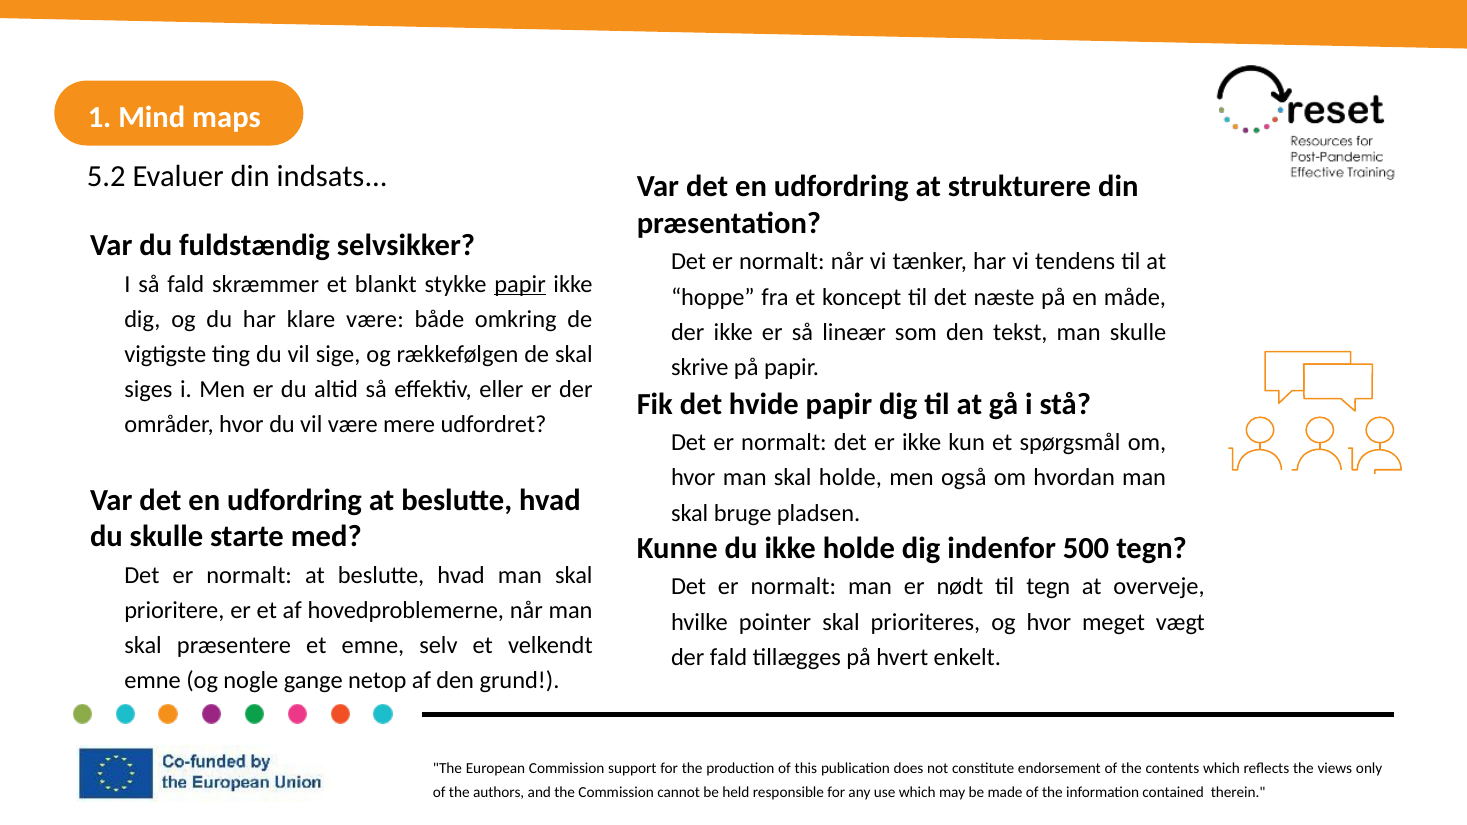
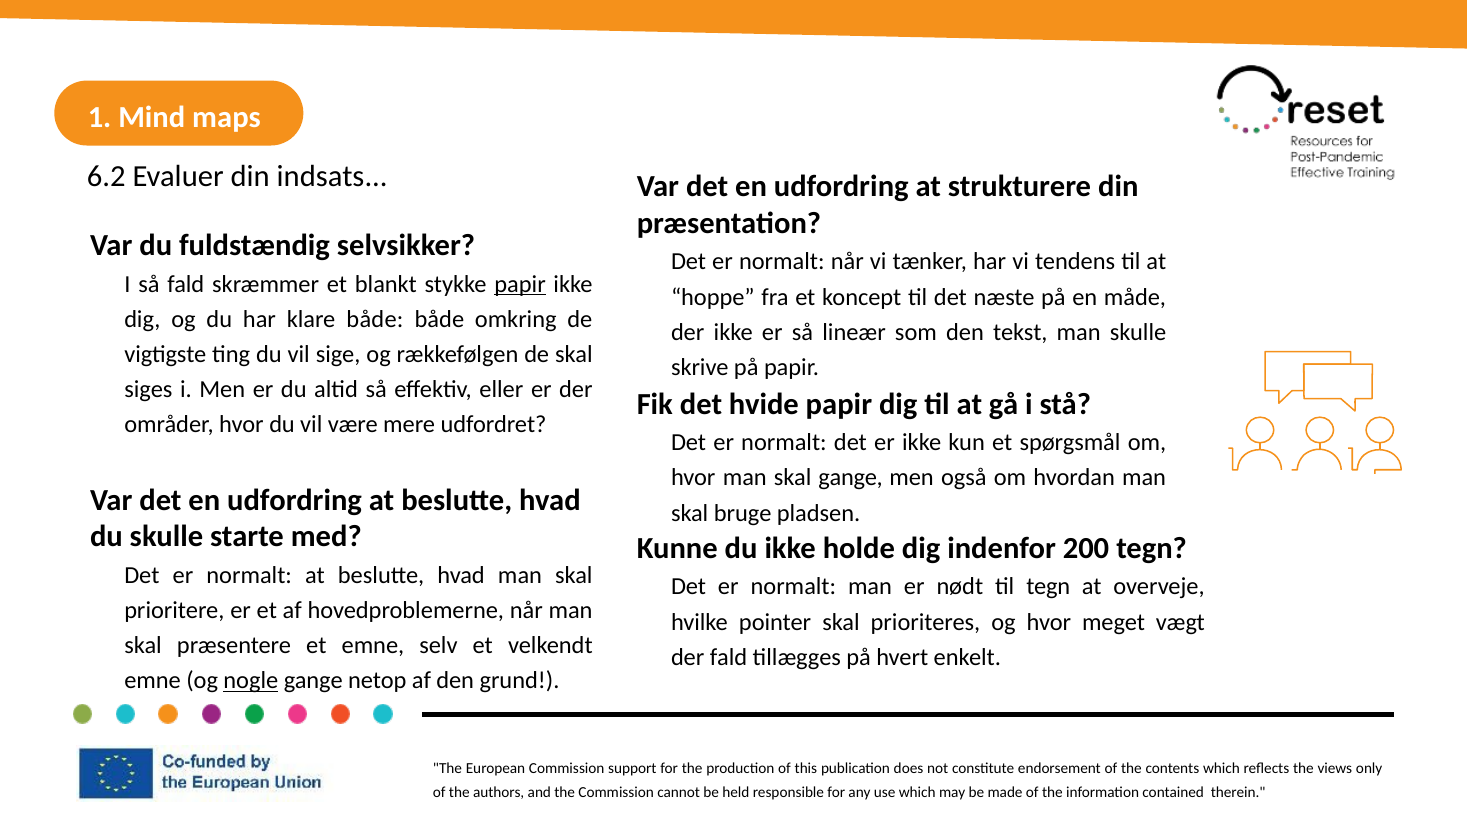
5.2: 5.2 -> 6.2 (106, 177)
klare være: være -> både (375, 319)
skal holde: holde -> gange (851, 478)
500: 500 -> 200 (1086, 549)
nogle underline: none -> present (251, 681)
